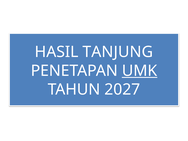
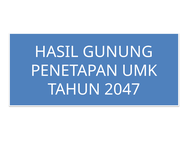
TANJUNG: TANJUNG -> GUNUNG (118, 52)
UMK underline: present -> none (140, 71)
2027: 2027 -> 2047 (122, 90)
